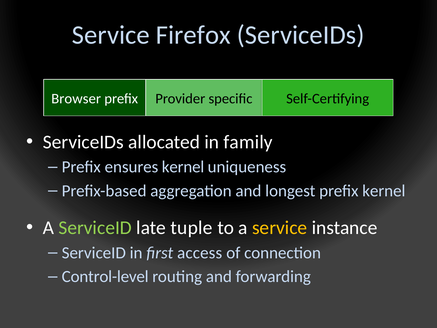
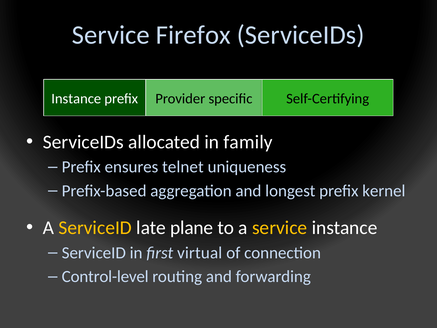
Browser: Browser -> Instance (76, 99)
ensures kernel: kernel -> telnet (183, 167)
ServiceID colour: light green -> yellow (95, 228)
tuple: tuple -> plane (192, 228)
access: access -> virtual (200, 253)
